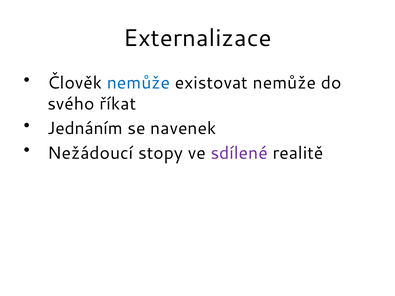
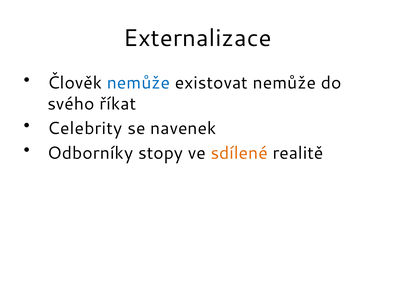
Jednáním: Jednáním -> Celebrity (85, 129)
Nežádoucí: Nežádoucí -> Odborníky (90, 153)
sdílené colour: purple -> orange (239, 153)
